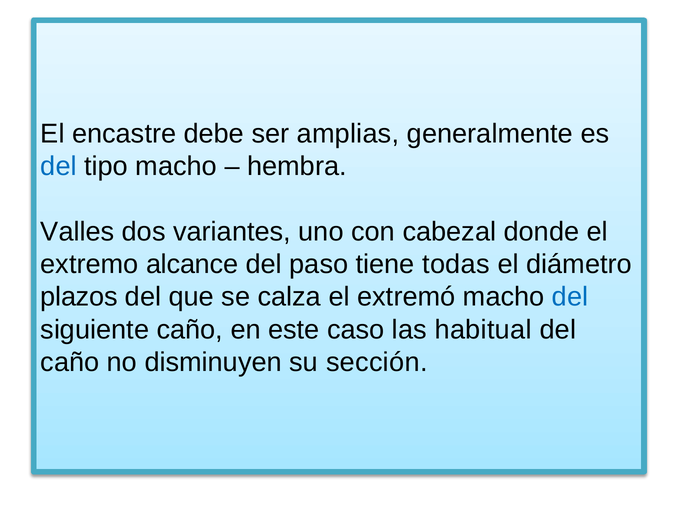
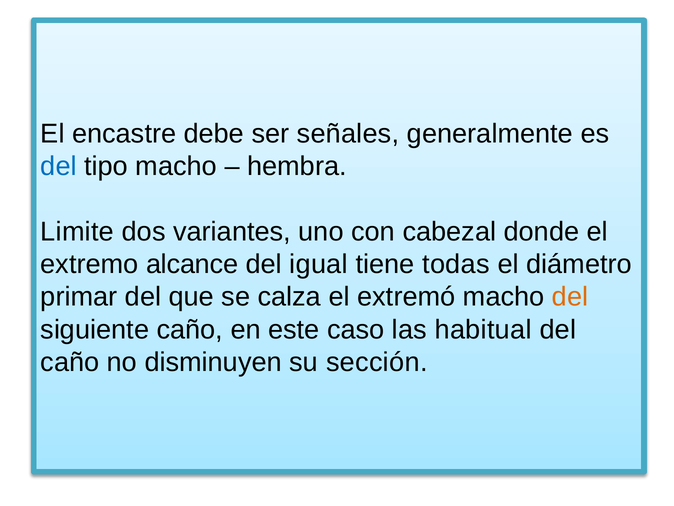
amplias: amplias -> señales (348, 134)
Valles: Valles -> Limite (77, 231)
paso: paso -> igual (319, 264)
plazos: plazos -> primar (79, 297)
del colour: blue -> orange (570, 297)
